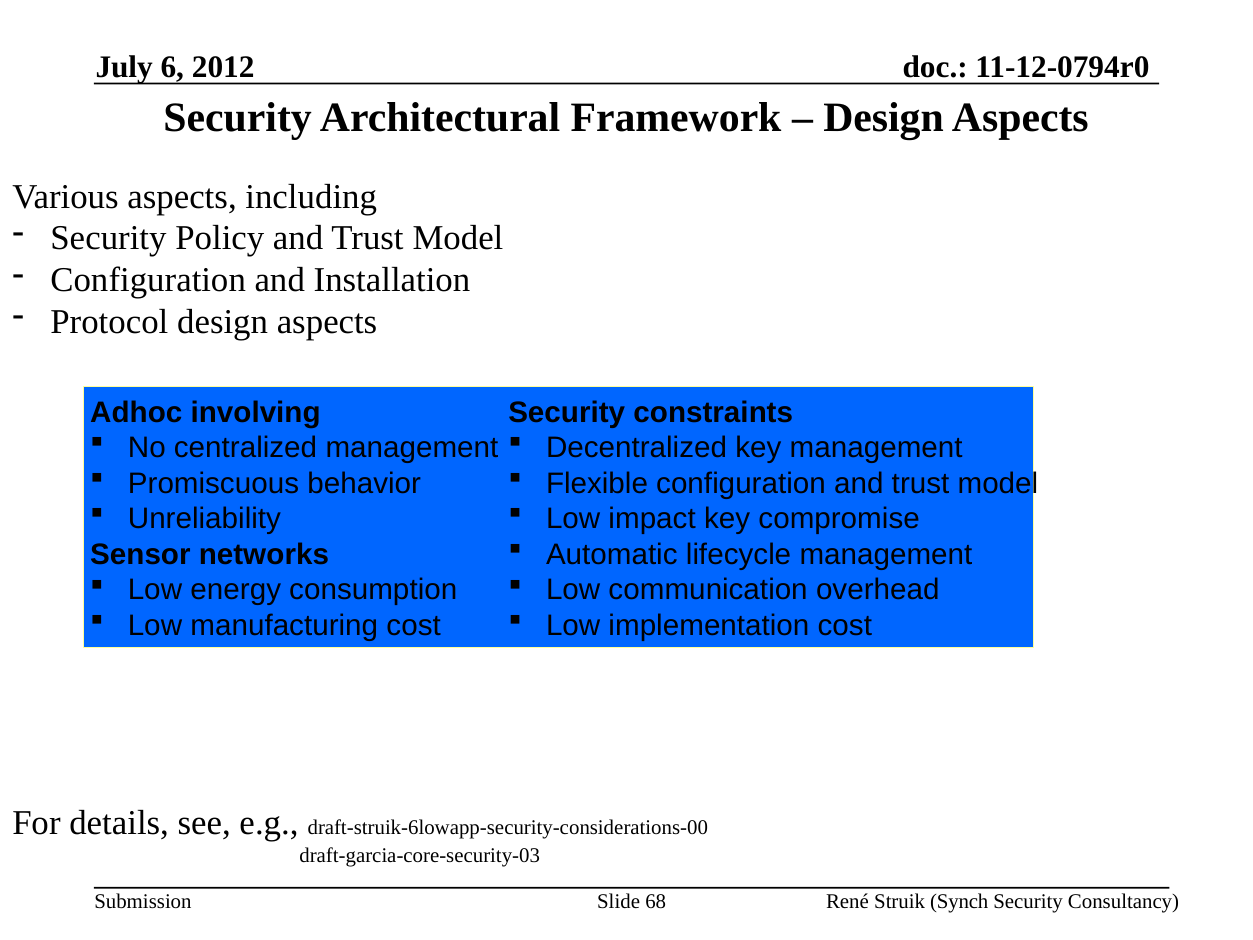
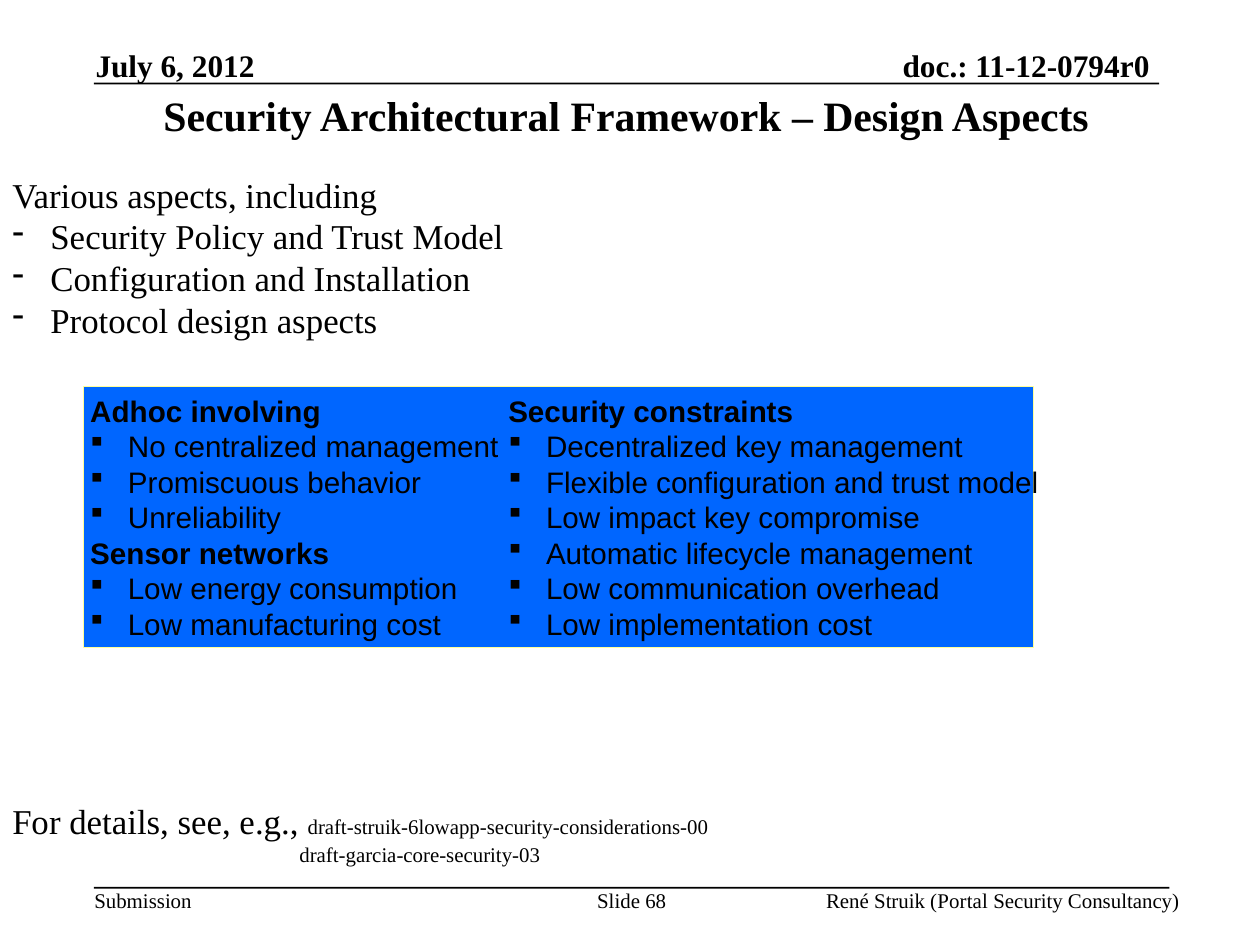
Synch: Synch -> Portal (959, 901)
